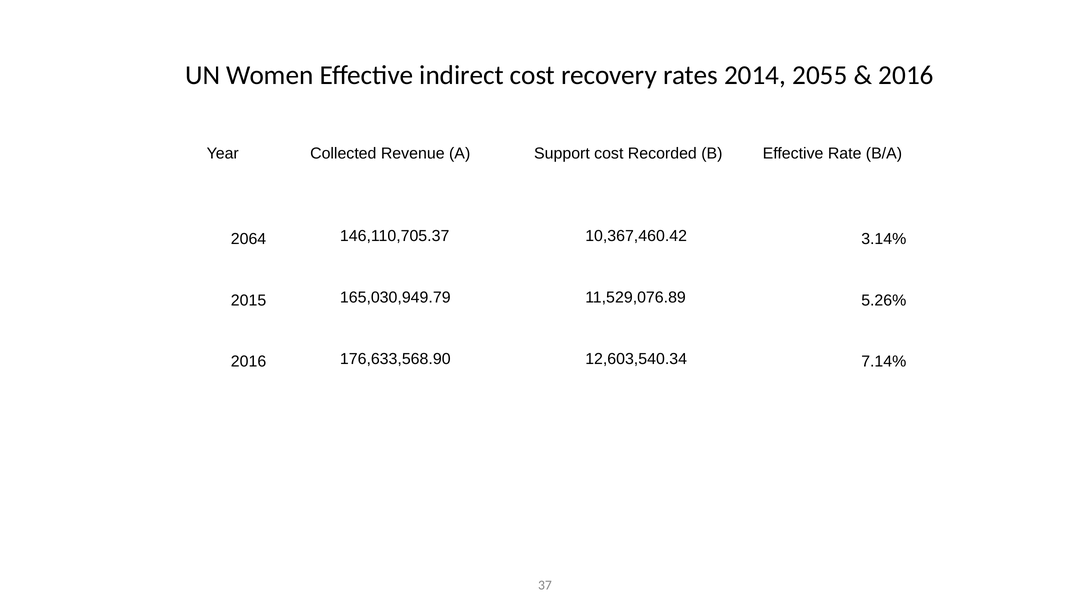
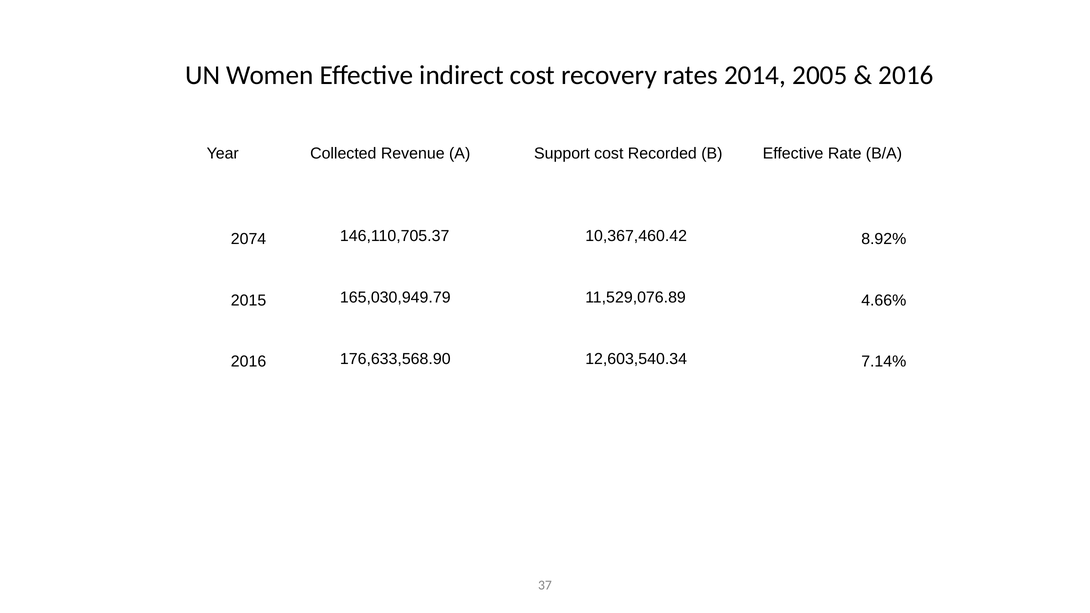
2055: 2055 -> 2005 (820, 75)
2064: 2064 -> 2074 (249, 239)
3.14%: 3.14% -> 8.92% (884, 239)
5.26%: 5.26% -> 4.66% (884, 300)
